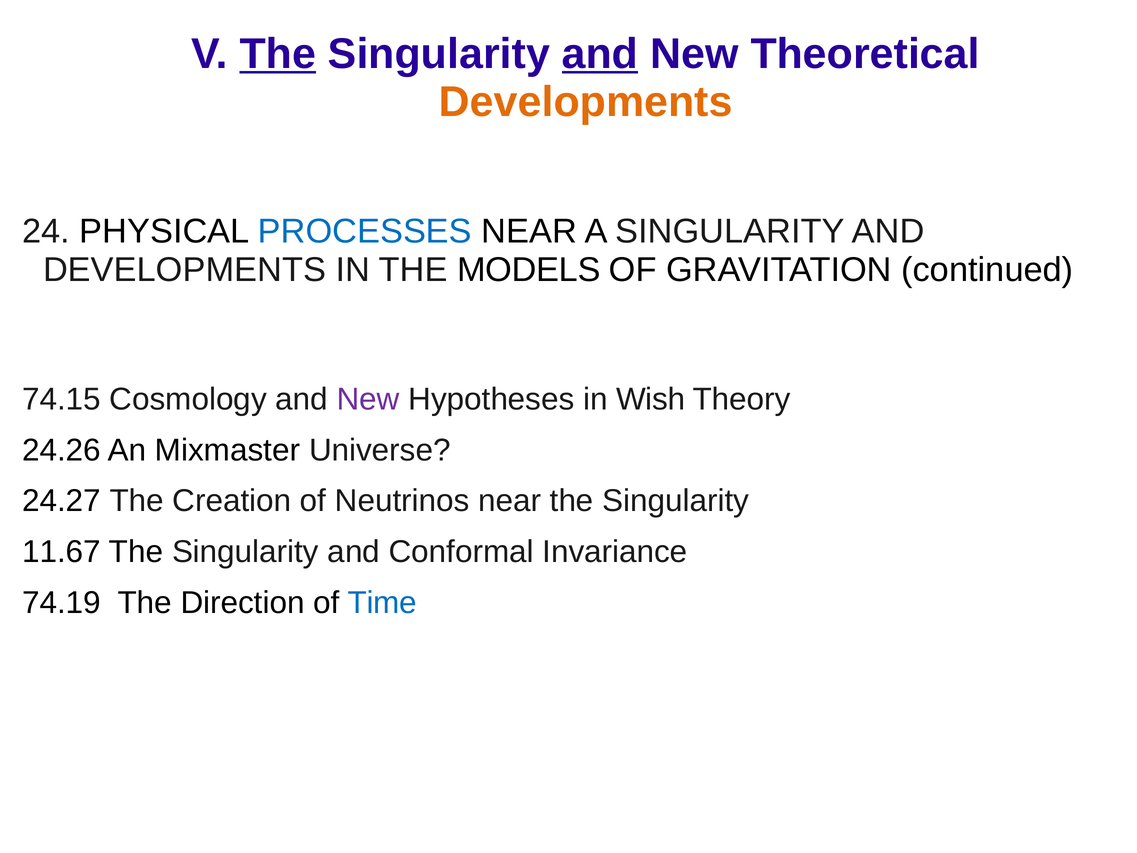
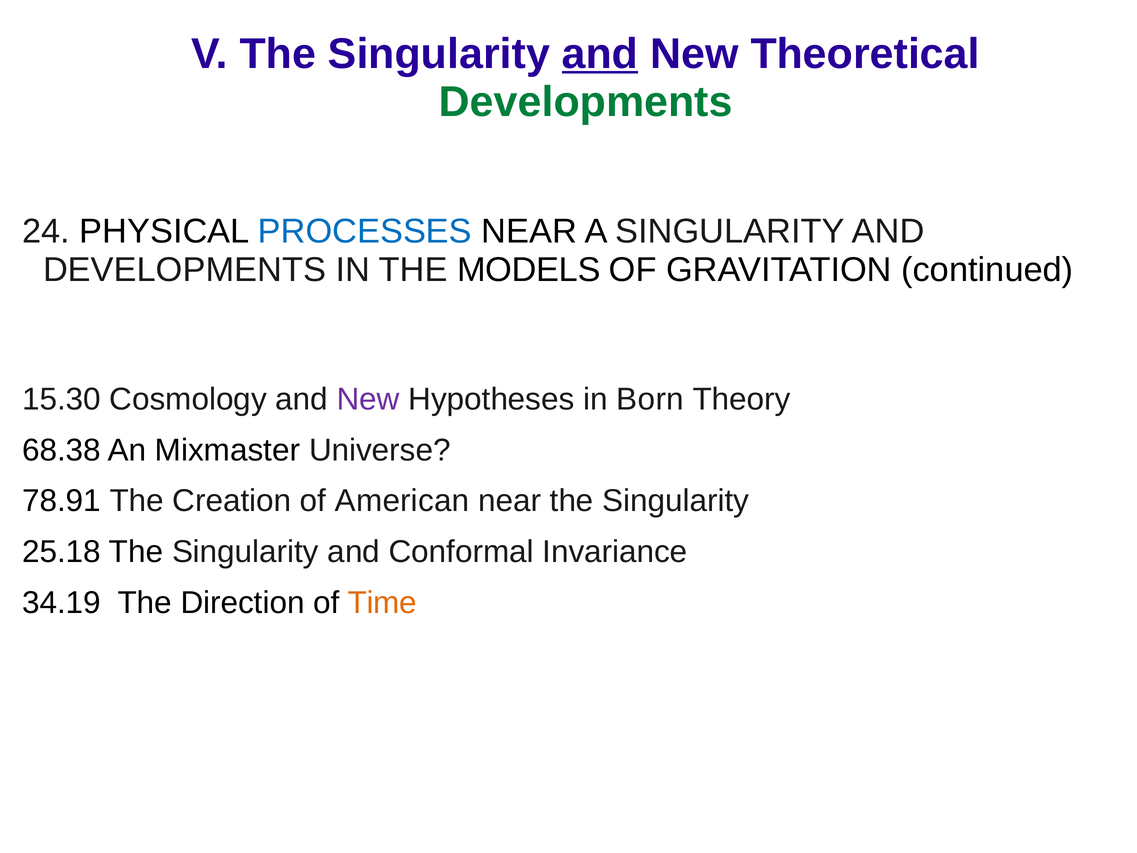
The underline: present -> none (278, 54)
Developments colour: orange -> green (586, 102)
74.15: 74.15 -> 15.30 (62, 399)
Wish: Wish -> Born (650, 399)
24.26: 24.26 -> 68.38 (62, 450)
24.27: 24.27 -> 78.91 (62, 501)
Neutrinos: Neutrinos -> American (402, 501)
11.67: 11.67 -> 25.18 (62, 552)
74.19: 74.19 -> 34.19 (62, 603)
Time colour: blue -> orange (382, 603)
